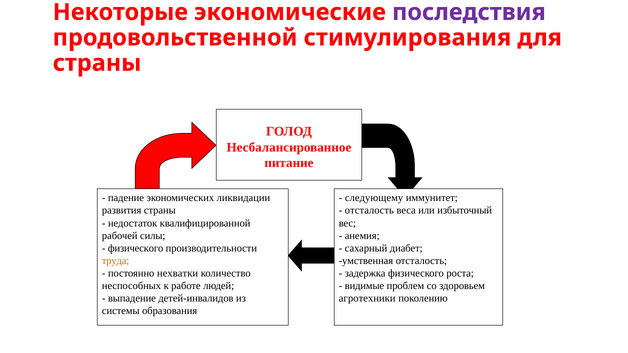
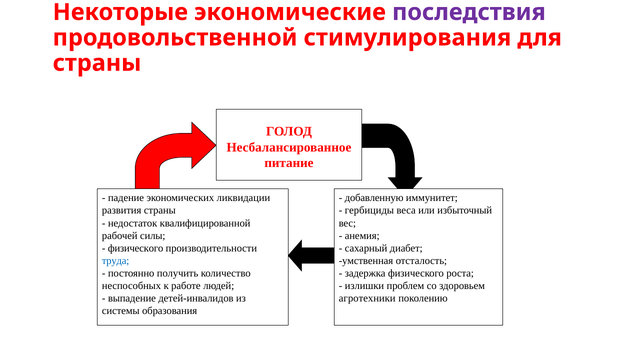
следующему: следующему -> добавленную (374, 198)
отсталость: отсталость -> гербициды (369, 211)
труда colour: orange -> blue (116, 261)
нехватки: нехватки -> получить (178, 273)
видимые: видимые -> излишки (364, 286)
